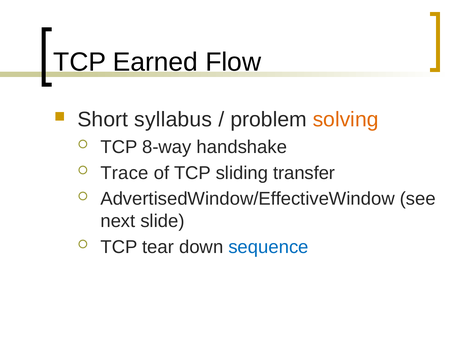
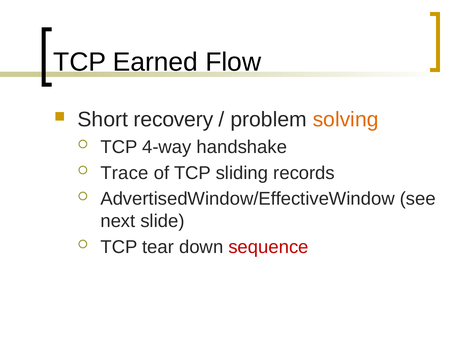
syllabus: syllabus -> recovery (173, 120)
8-way: 8-way -> 4-way (167, 147)
transfer: transfer -> records (304, 173)
sequence colour: blue -> red (268, 247)
